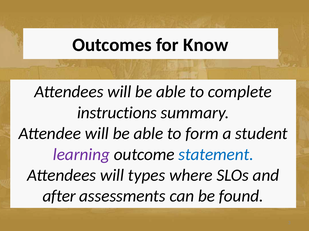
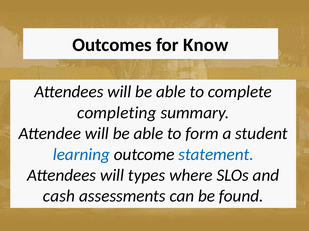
instructions: instructions -> completing (117, 113)
learning colour: purple -> blue (81, 155)
after: after -> cash (59, 197)
